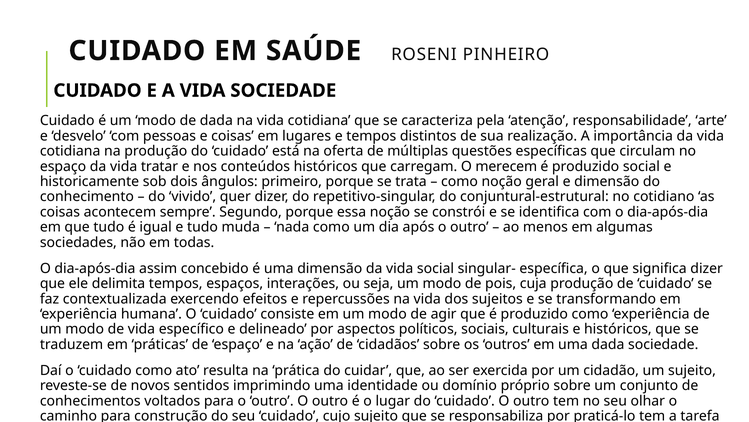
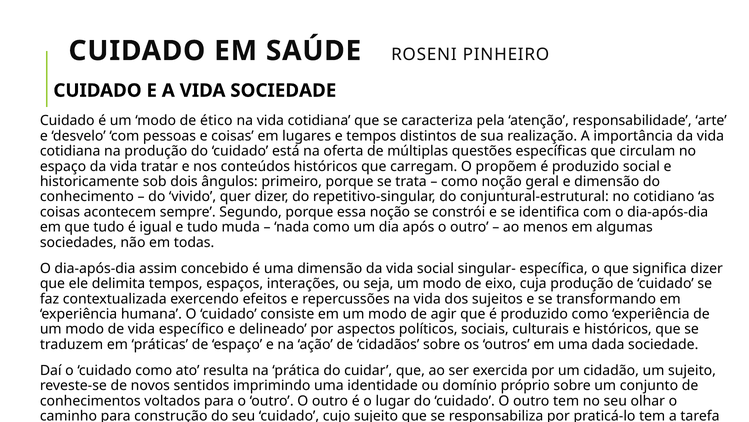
de dada: dada -> ético (216, 121)
merecem: merecem -> propõem (506, 166)
pois: pois -> eixo (501, 283)
